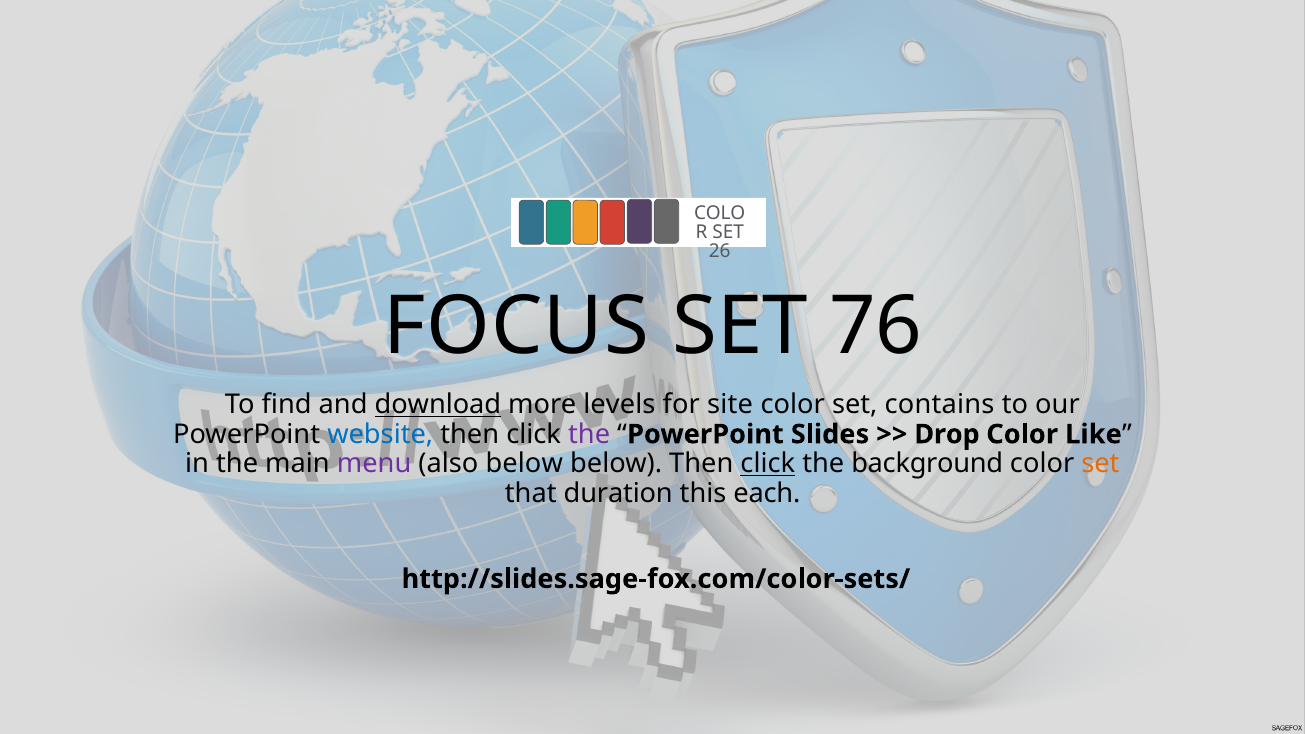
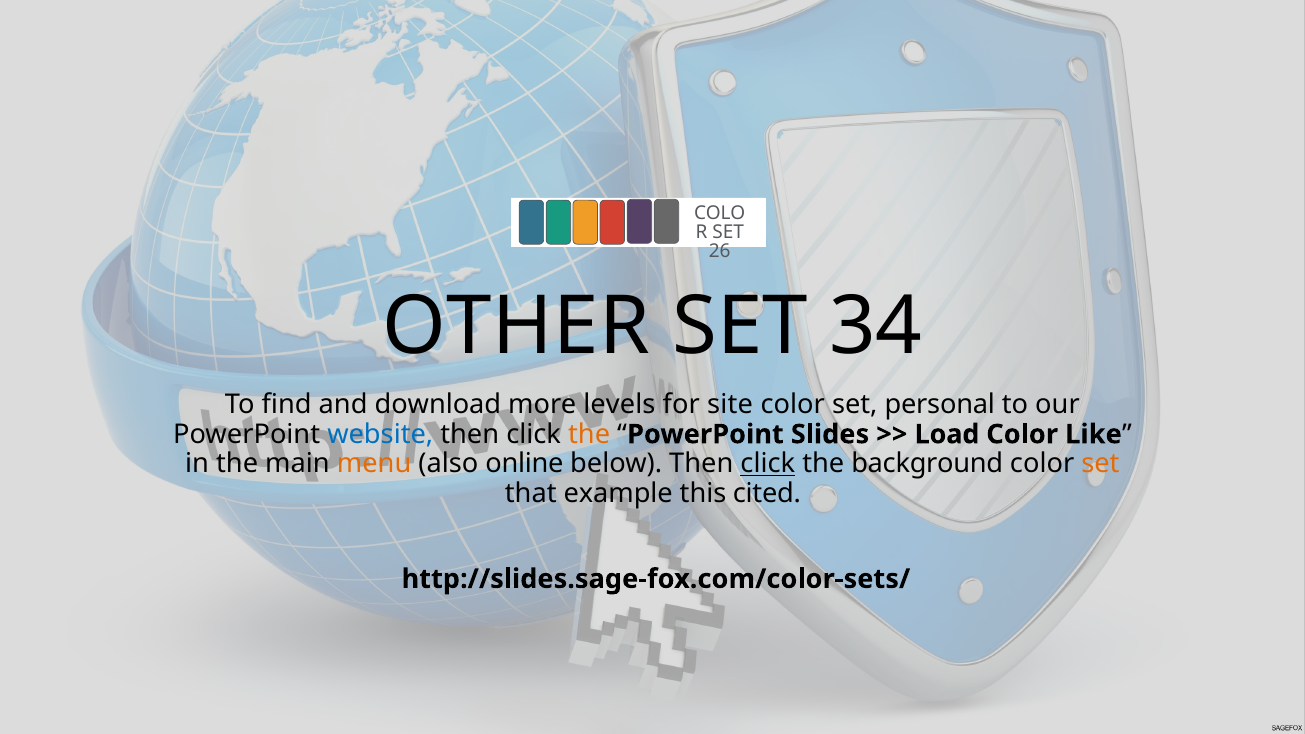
FOCUS: FOCUS -> OTHER (517, 326)
76: 76 -> 34 (876, 326)
download underline: present -> none (438, 405)
contains: contains -> personal (940, 405)
the colour: purple -> orange (589, 434)
Drop: Drop -> Load (947, 434)
menu colour: purple -> orange (374, 464)
also below: below -> online (524, 464)
duration: duration -> example (618, 493)
each: each -> cited (767, 493)
